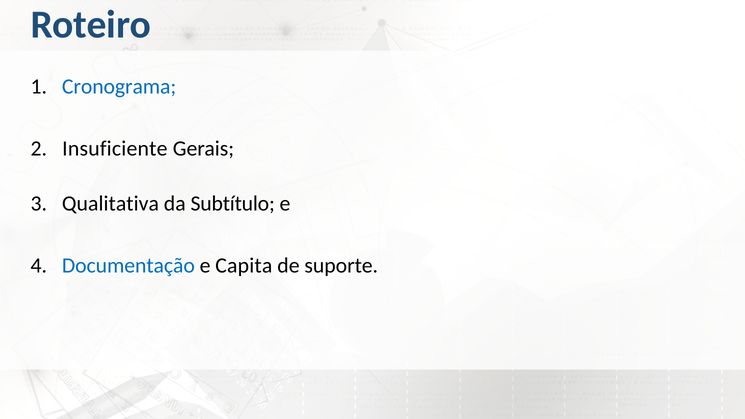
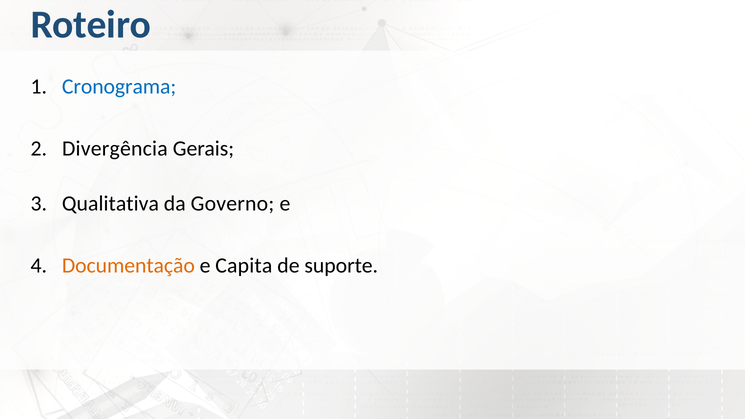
Insuficiente: Insuficiente -> Divergência (115, 149)
Subtítulo: Subtítulo -> Governo (232, 203)
Documentação colour: blue -> orange (128, 266)
